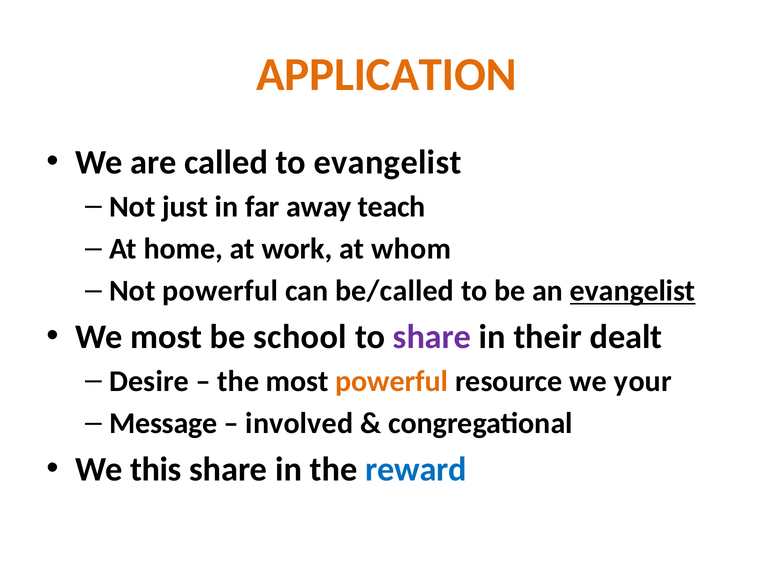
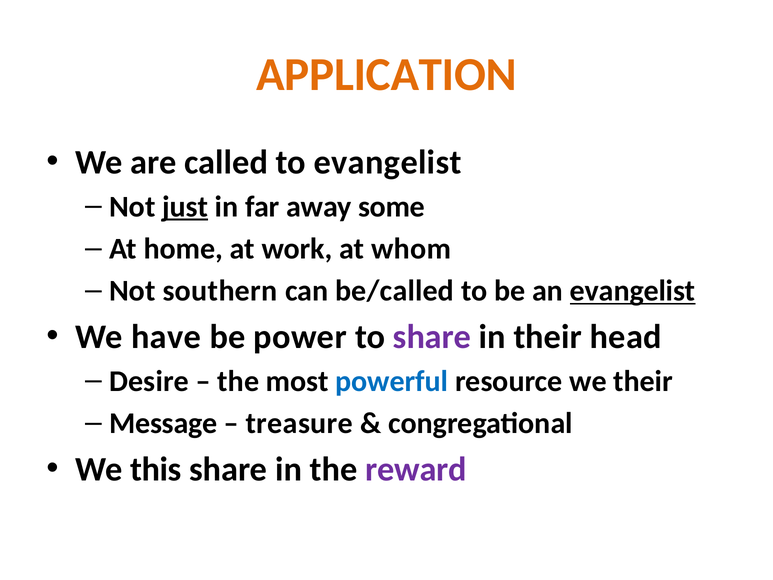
just underline: none -> present (185, 207)
teach: teach -> some (392, 207)
Not powerful: powerful -> southern (220, 291)
We most: most -> have (166, 337)
school: school -> power (300, 337)
dealt: dealt -> head (626, 337)
powerful colour: orange -> blue (392, 381)
we your: your -> their (643, 381)
involved: involved -> treasure (299, 423)
reward colour: blue -> purple (416, 469)
